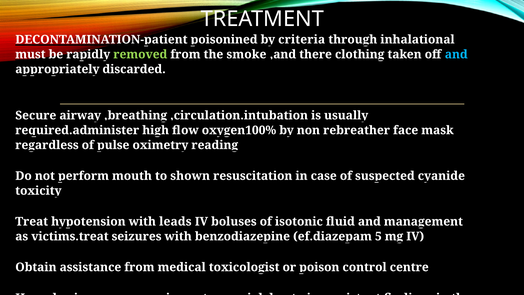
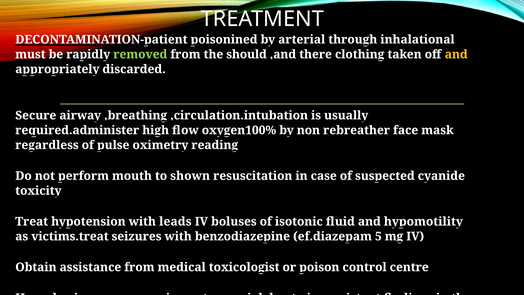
criteria: criteria -> arterial (302, 39)
smoke: smoke -> should (247, 54)
and colour: light blue -> yellow (456, 54)
management: management -> hypomotility (423, 221)
